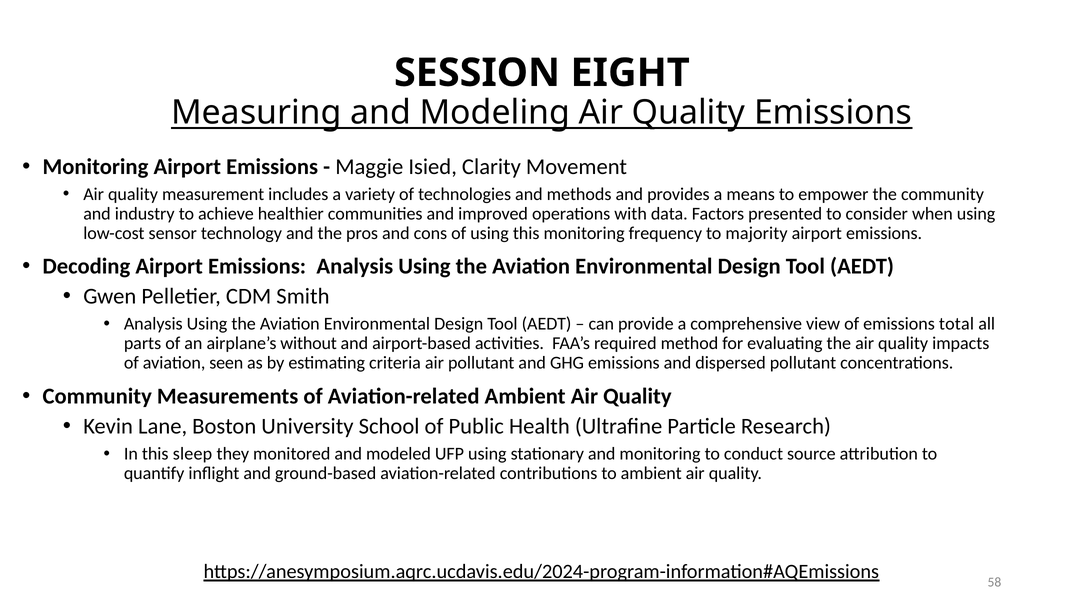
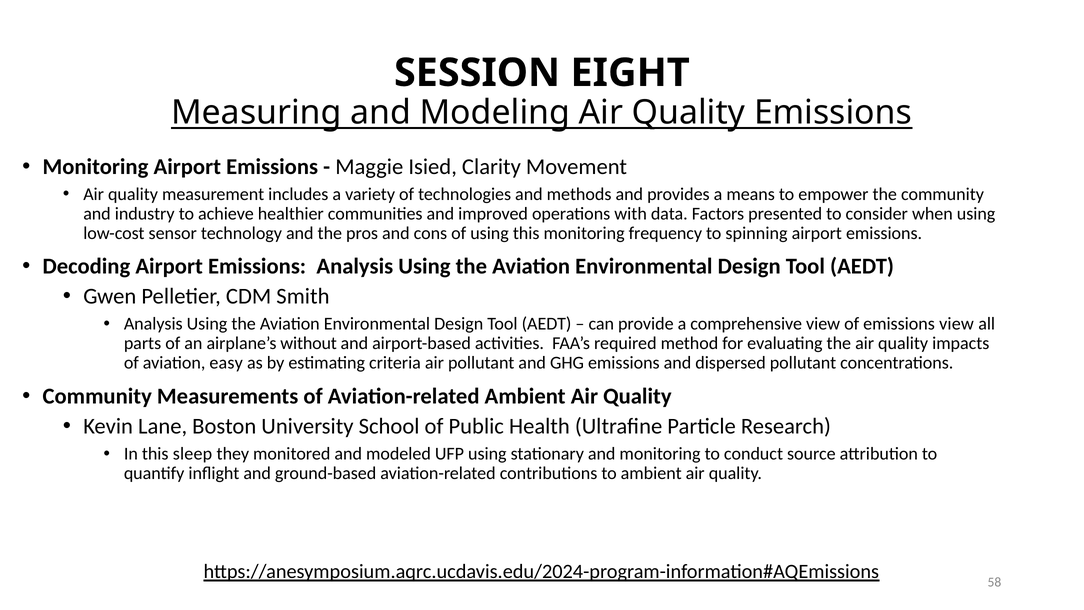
majority: majority -> spinning (757, 233)
emissions total: total -> view (956, 324)
seen: seen -> easy (226, 363)
